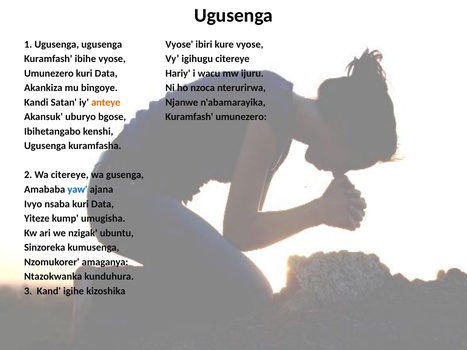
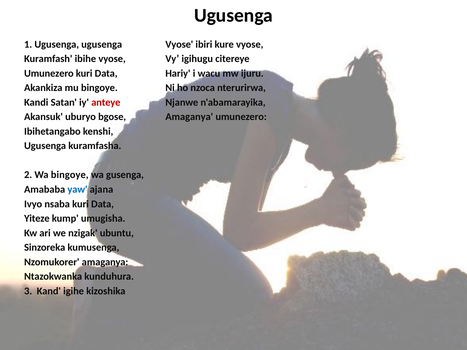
anteye colour: orange -> red (106, 102)
Kuramfash: Kuramfash -> Amaganya (189, 117)
Wa citereye: citereye -> bingoye (70, 175)
